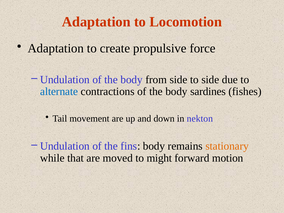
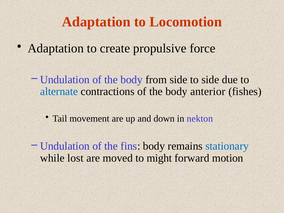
sardines: sardines -> anterior (208, 91)
stationary colour: orange -> blue (227, 146)
that: that -> lost (76, 158)
